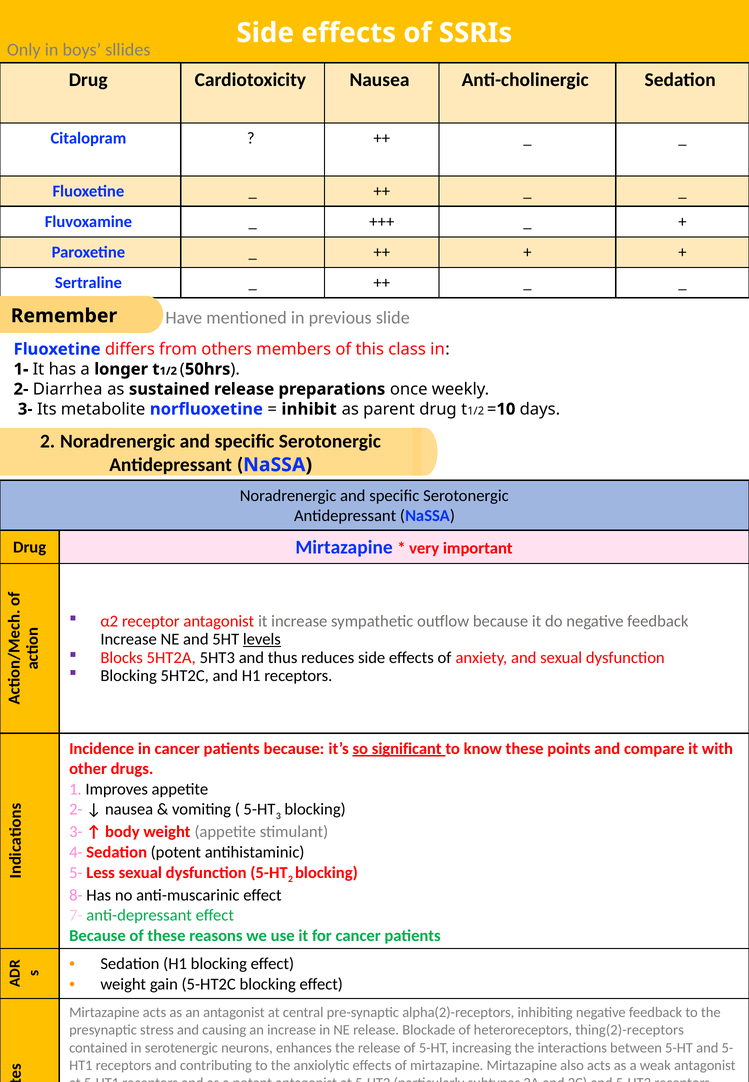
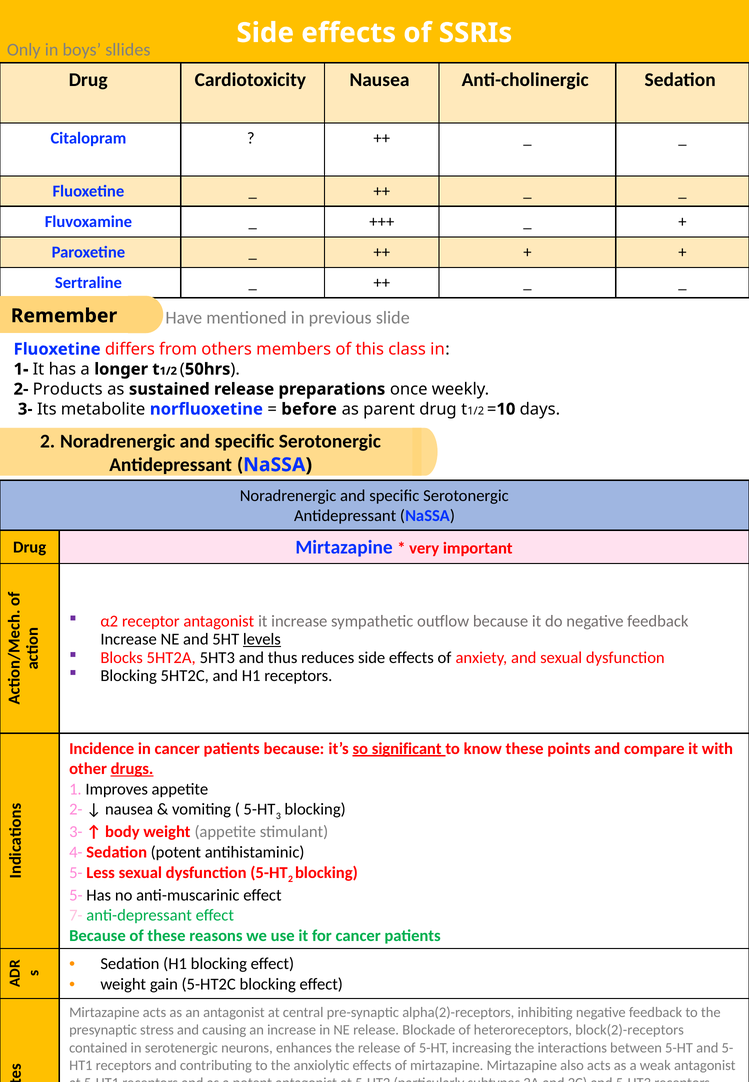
Diarrhea: Diarrhea -> Products (68, 389)
inhibit: inhibit -> before (309, 409)
drugs underline: none -> present (132, 769)
8-: 8- -> 5- (76, 895)
thing(2)-receptors: thing(2)-receptors -> block(2)-receptors (630, 1030)
